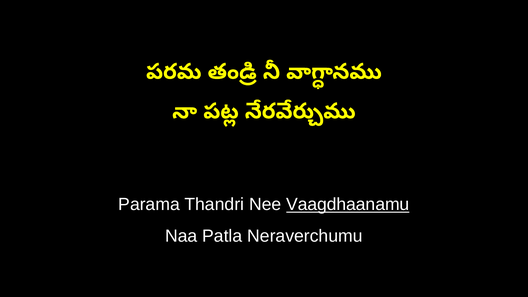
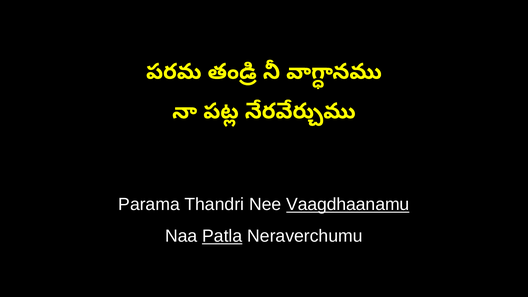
Patla underline: none -> present (222, 236)
